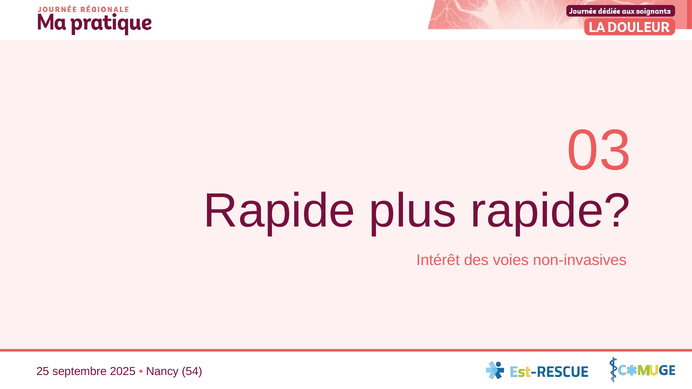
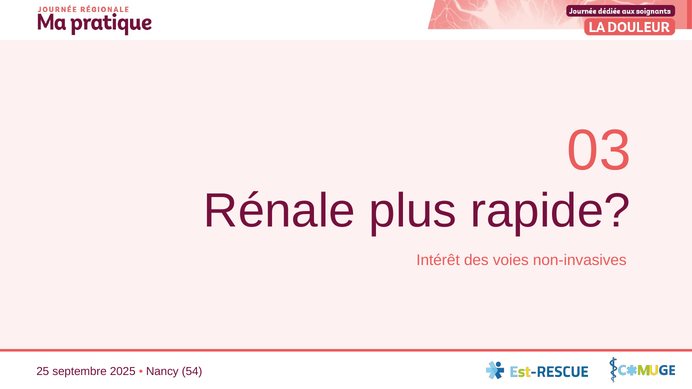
Rapide: Rapide -> Rénale (279, 211)
